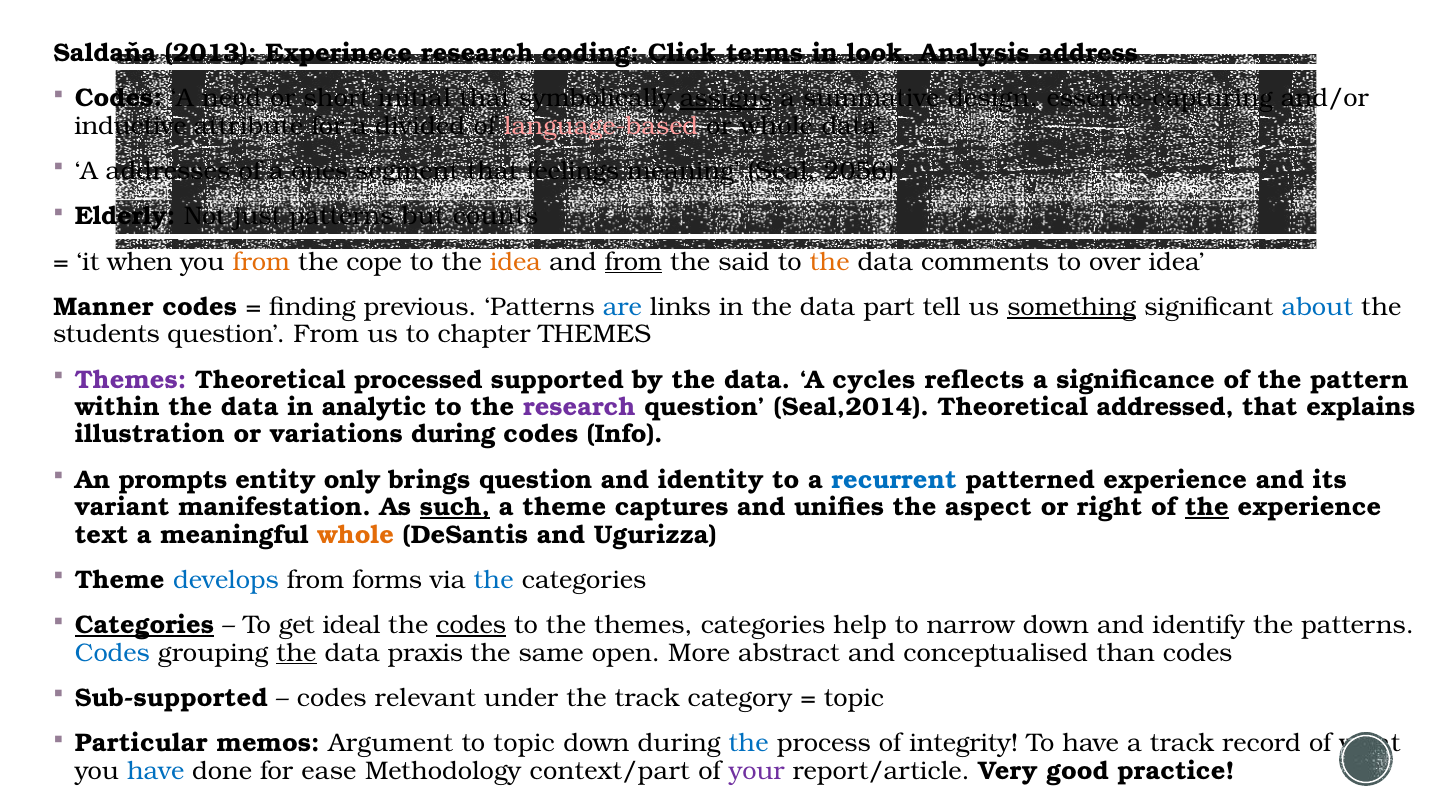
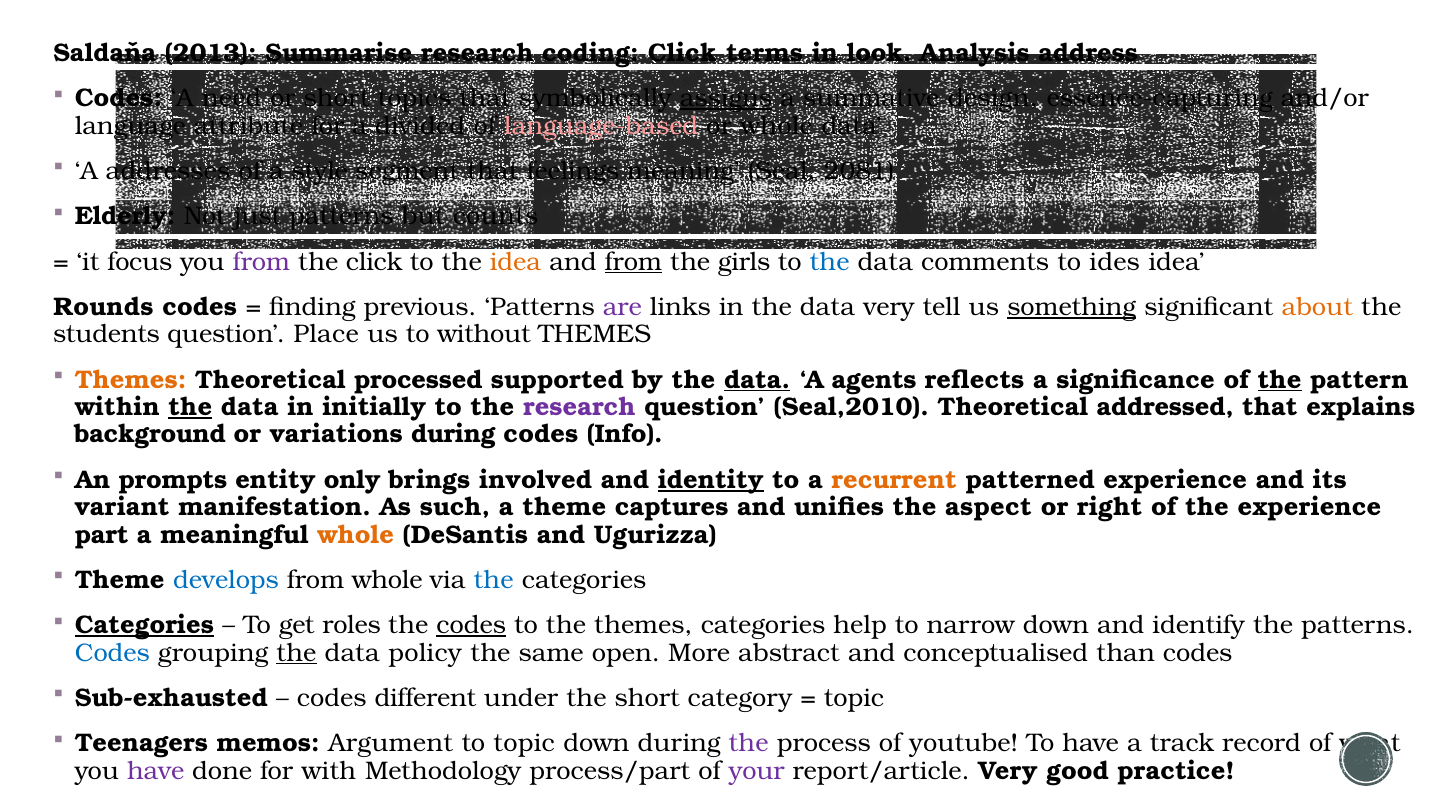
Experinece: Experinece -> Summarise (339, 53)
initial: initial -> topics (414, 98)
inductive: inductive -> language (130, 126)
ones: ones -> style (320, 171)
2056: 2056 -> 2081 (859, 171)
when: when -> focus (140, 261)
from colour: orange -> purple (261, 261)
the cope: cope -> click (374, 261)
said: said -> girls (744, 261)
the colour: orange -> blue (830, 261)
over: over -> ides (1115, 261)
Manner: Manner -> Rounds (103, 307)
are colour: blue -> purple (622, 307)
data part: part -> very (889, 307)
about colour: blue -> orange (1317, 307)
question From: From -> Place (326, 334)
chapter: chapter -> without (484, 334)
Themes colour: purple -> orange (131, 379)
data underline: none -> present (757, 379)
cycles: cycles -> agents (874, 379)
the underline: none -> present (1280, 379)
the underline: none -> present (190, 407)
analytic: analytic -> initially (374, 407)
Seal,2014: Seal,2014 -> Seal,2010 (851, 407)
illustration: illustration -> background (150, 434)
brings question: question -> involved (536, 480)
identity underline: none -> present (711, 480)
recurrent colour: blue -> orange (894, 480)
such underline: present -> none (455, 507)
the underline: present -> none (1207, 507)
text: text -> part (102, 534)
from forms: forms -> whole (387, 580)
ideal: ideal -> roles (352, 625)
praxis: praxis -> policy (425, 652)
Sub-supported: Sub-supported -> Sub-exhausted (171, 698)
relevant: relevant -> different (425, 698)
the track: track -> short (647, 698)
Particular: Particular -> Teenagers (141, 743)
the colour: blue -> purple (749, 743)
integrity: integrity -> youtube (964, 743)
have colour: blue -> purple (156, 770)
ease: ease -> with (329, 770)
context/part: context/part -> process/part (610, 770)
